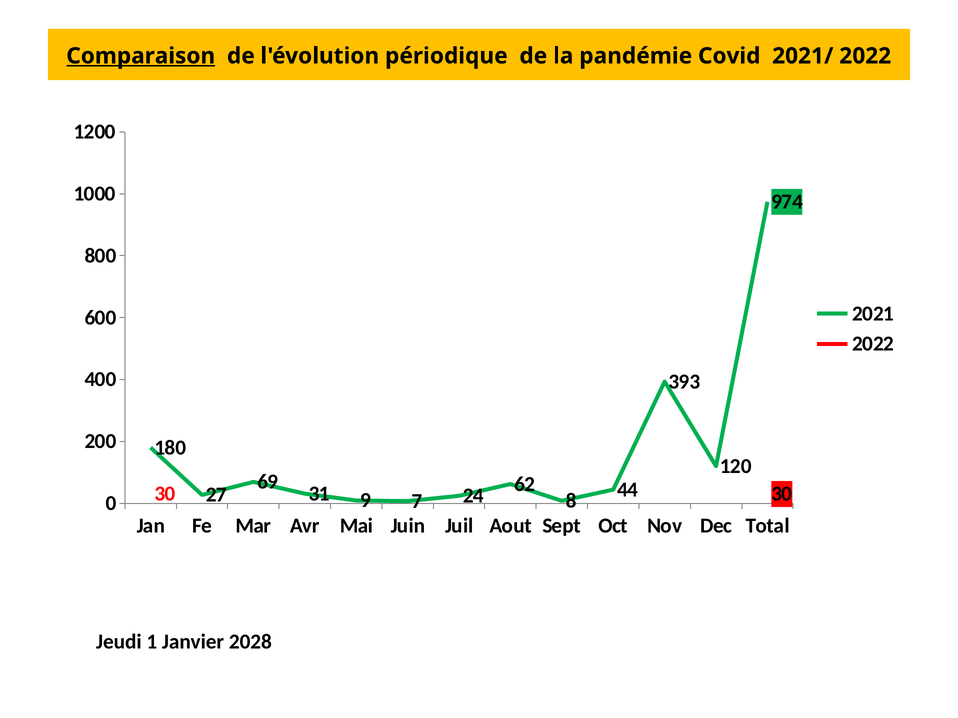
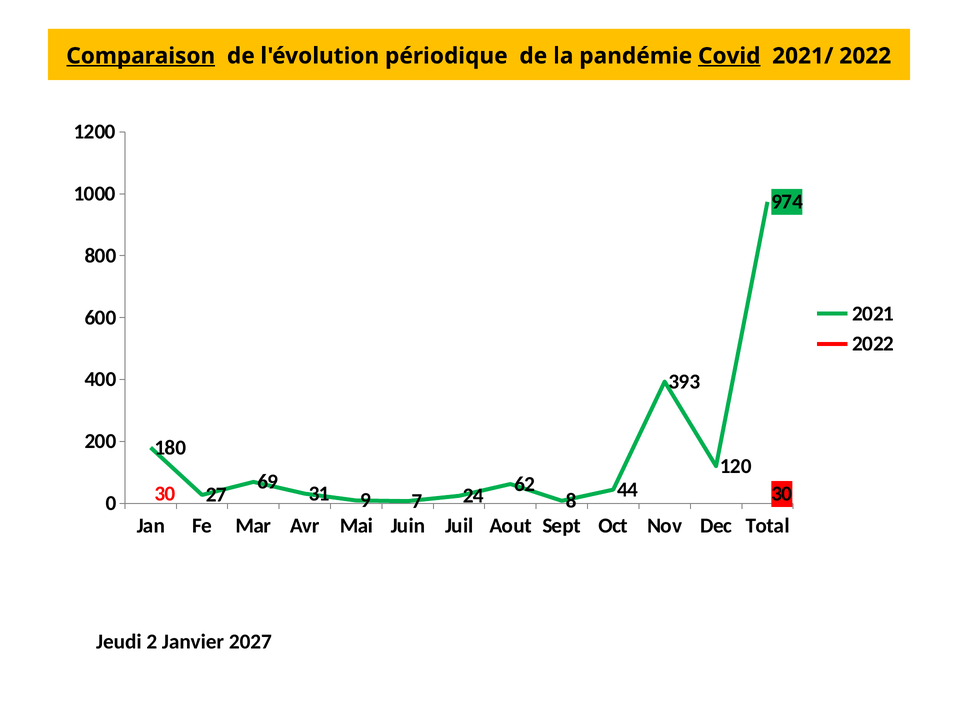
Covid underline: none -> present (729, 56)
1: 1 -> 2 (152, 642)
2028: 2028 -> 2027 (250, 642)
